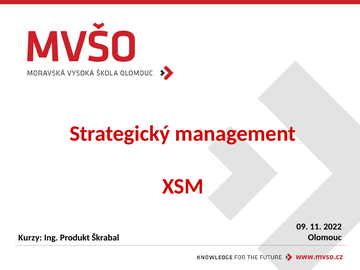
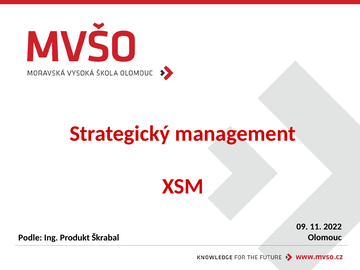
Kurzy: Kurzy -> Podle (30, 238)
